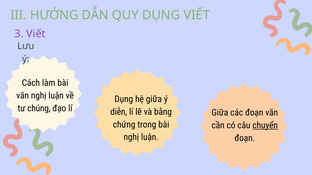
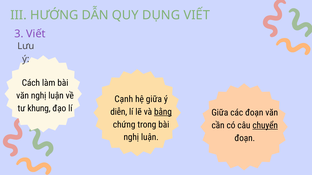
Dụng: Dụng -> Cạnh (124, 99)
chúng: chúng -> khung (39, 109)
bằng underline: none -> present (163, 112)
